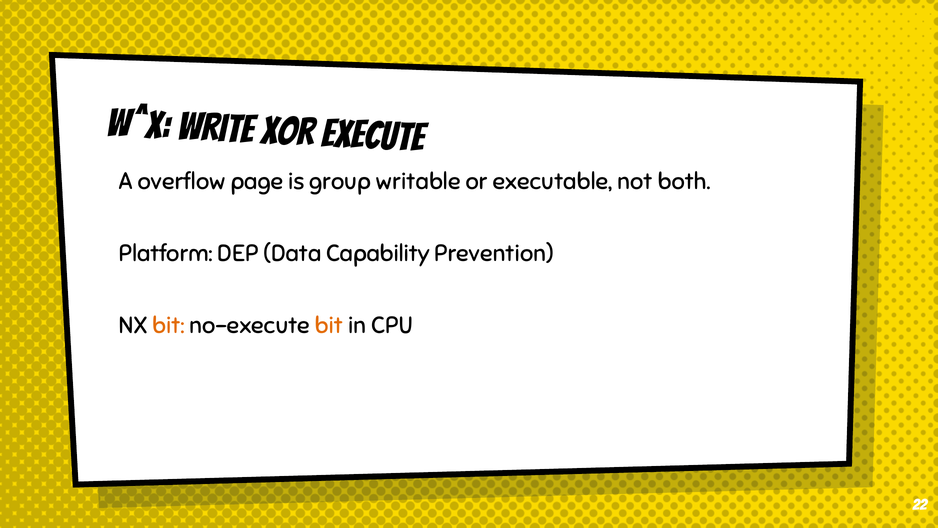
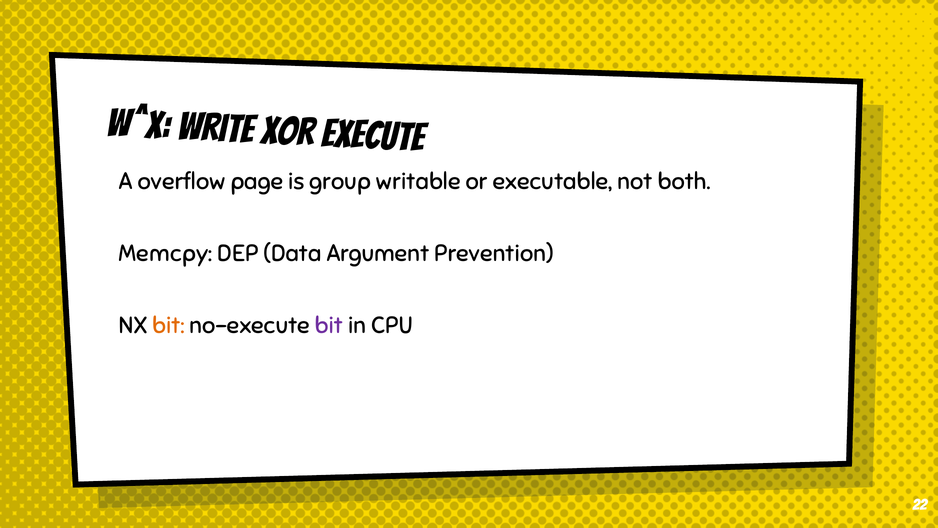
Platform: Platform -> Memcpy (166, 253)
Capability: Capability -> Argument (378, 253)
bit colour: orange -> purple (329, 325)
